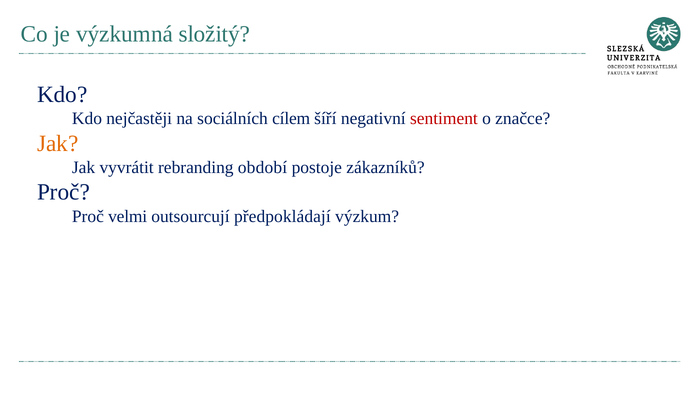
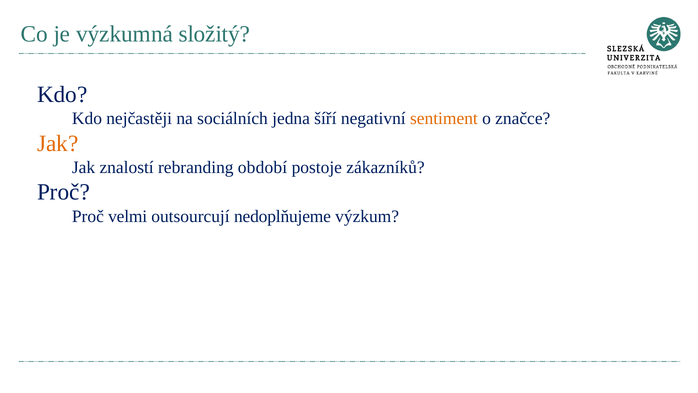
cílem: cílem -> jedna (291, 118)
sentiment colour: red -> orange (444, 118)
vyvrátit: vyvrátit -> znalostí (127, 167)
předpokládají: předpokládají -> nedoplňujeme (283, 216)
